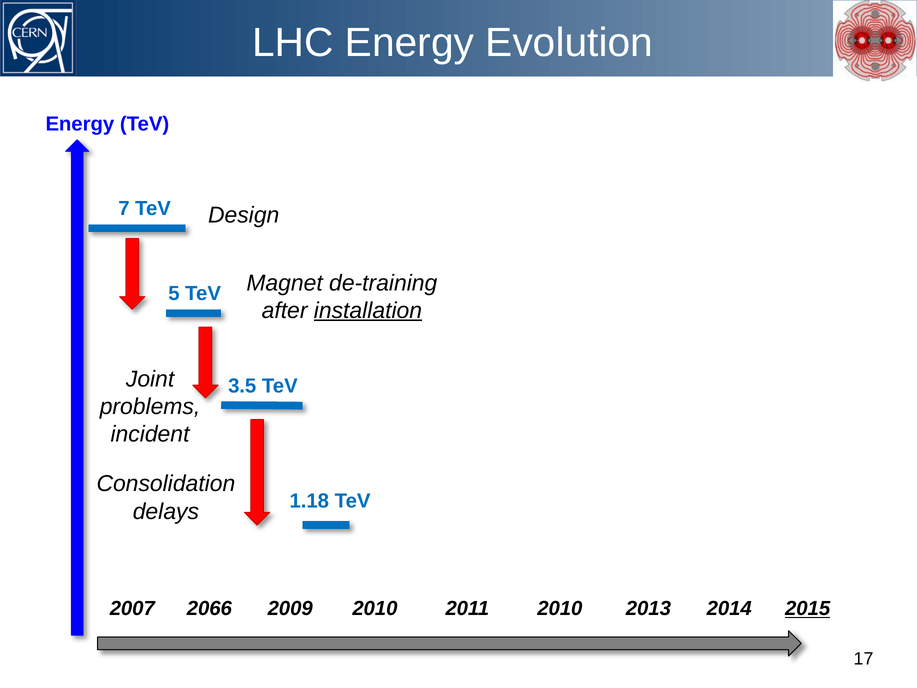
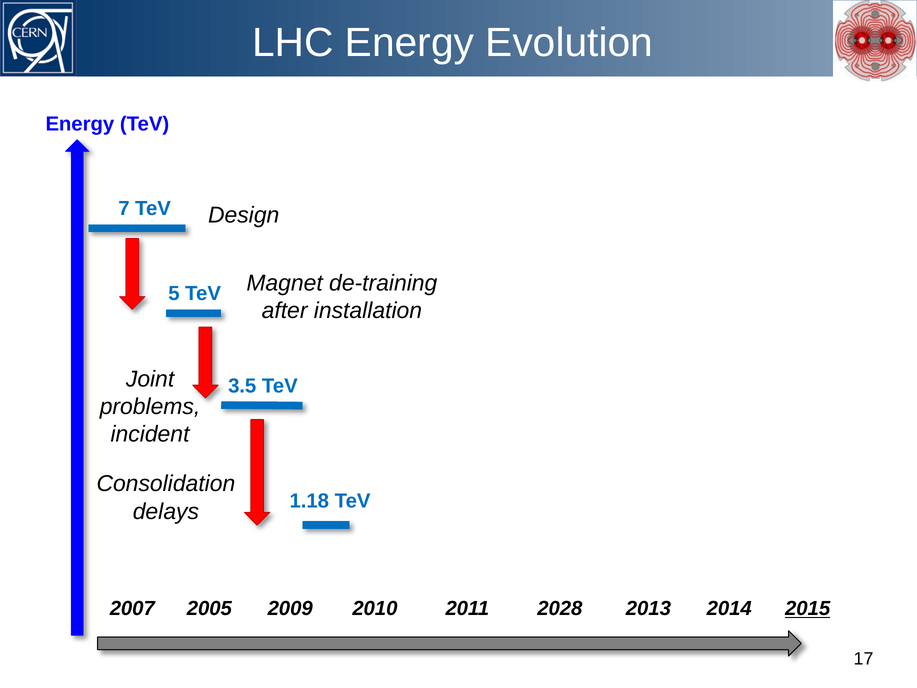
installation underline: present -> none (368, 310)
2066: 2066 -> 2005 (209, 609)
2011 2010: 2010 -> 2028 (560, 609)
